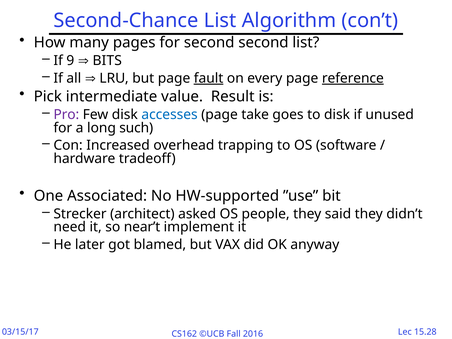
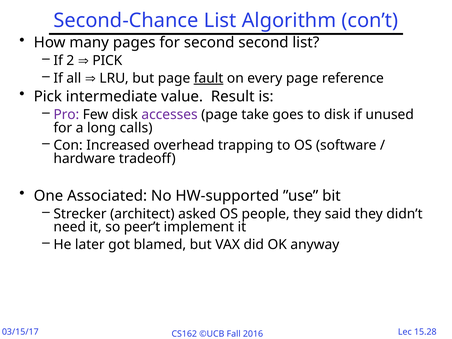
9: 9 -> 2 (70, 61)
BITS: BITS -> PICK (107, 61)
reference underline: present -> none (353, 78)
accesses colour: blue -> purple (170, 115)
such: such -> calls (136, 128)
near’t: near’t -> peer’t (142, 227)
